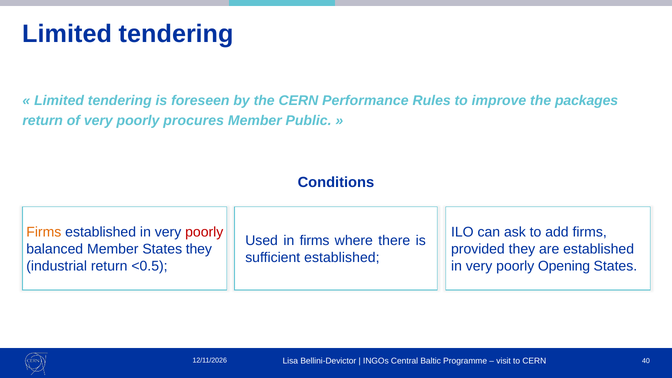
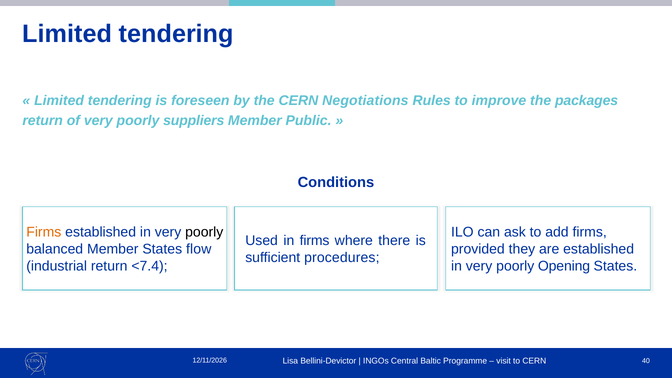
Performance: Performance -> Negotiations (365, 101)
procures: procures -> suppliers (194, 121)
poorly colour: red -> black (204, 232)
States they: they -> flow (199, 249)
sufficient established: established -> procedures (342, 258)
<0.5: <0.5 -> <7.4 (149, 266)
